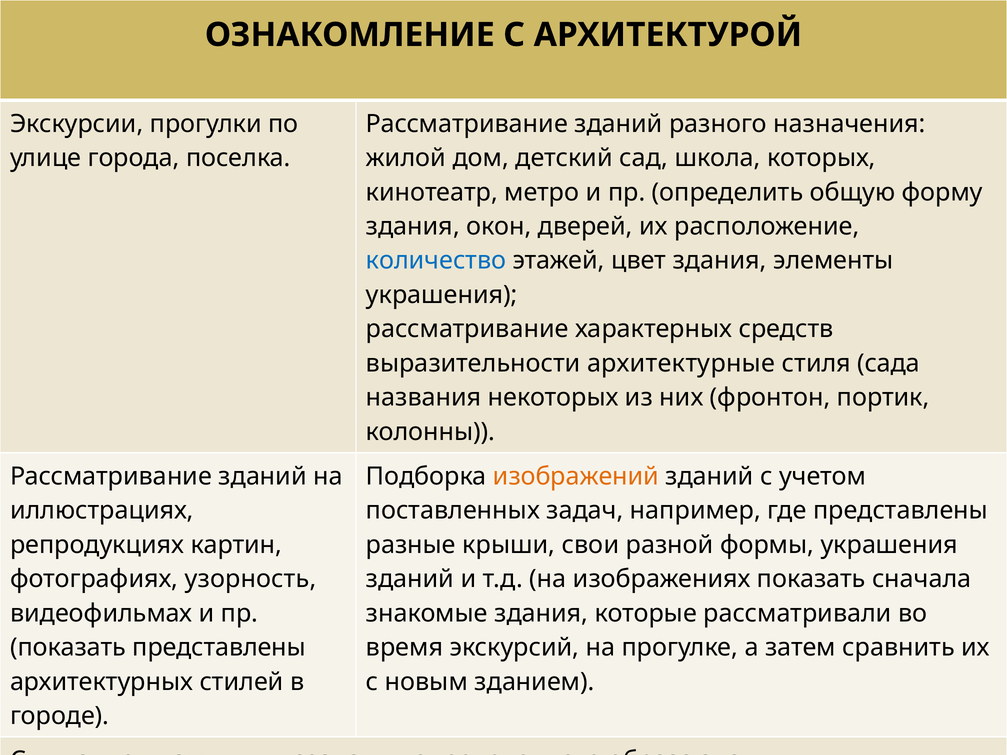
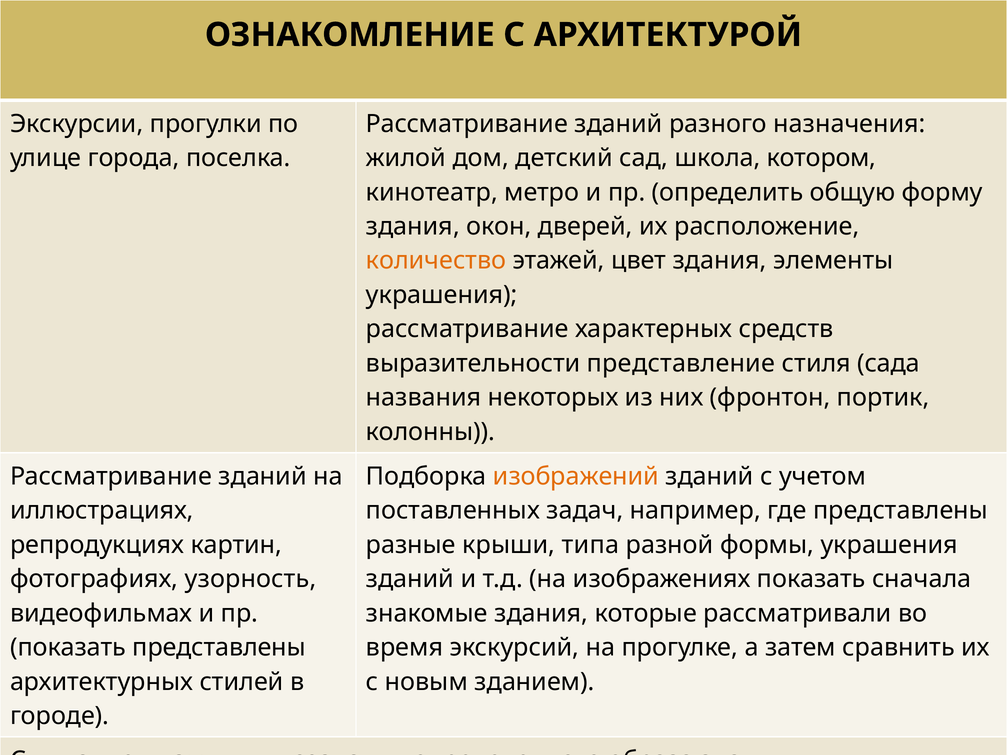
которых: которых -> котором (821, 158)
количество colour: blue -> orange (436, 261)
архитектурные: архитектурные -> представление (681, 364)
свои: свои -> типа (590, 545)
